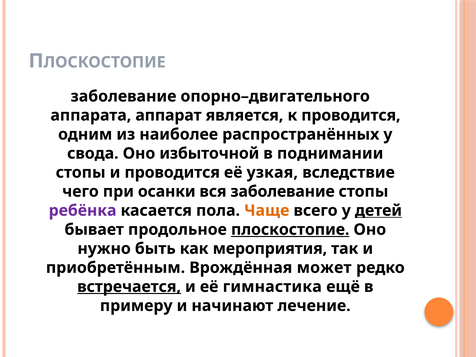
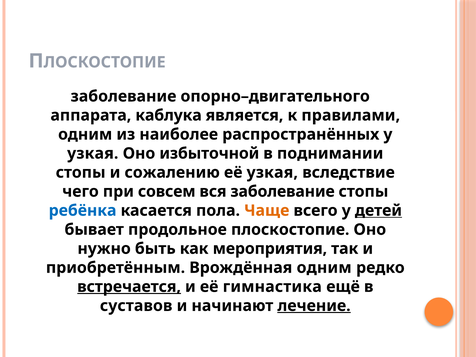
аппарат: аппарат -> каблука (169, 115)
к проводится: проводится -> правилами (351, 115)
свода: свода -> узкая (93, 153)
и проводится: проводится -> сожалению (172, 172)
осанки: осанки -> совсем (167, 191)
ребёнка colour: purple -> blue (83, 211)
плоскостопие underline: present -> none (290, 230)
Врождённая может: может -> одним (324, 268)
примеру: примеру -> суставов (136, 306)
лечение underline: none -> present (314, 306)
